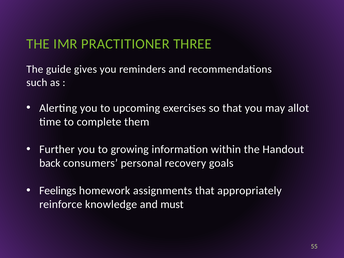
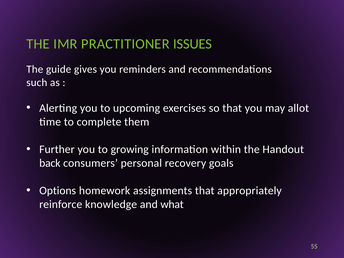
THREE: THREE -> ISSUES (193, 44)
Feelings: Feelings -> Options (58, 191)
must: must -> what (172, 204)
